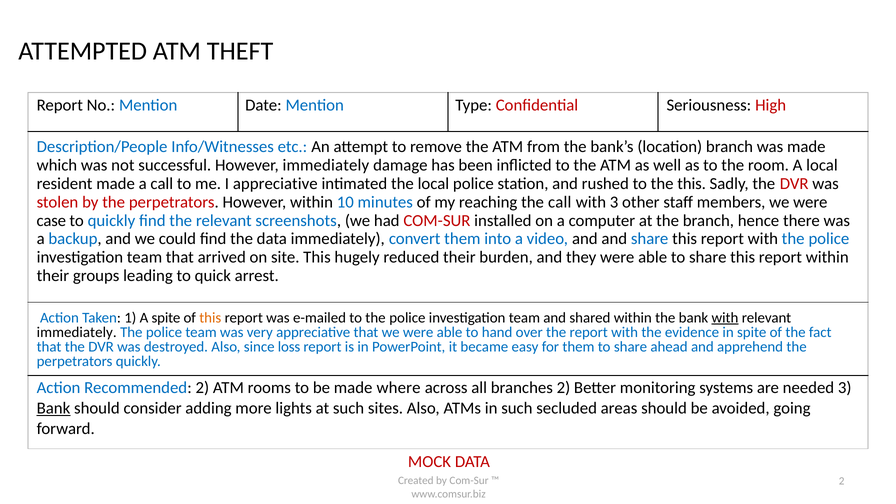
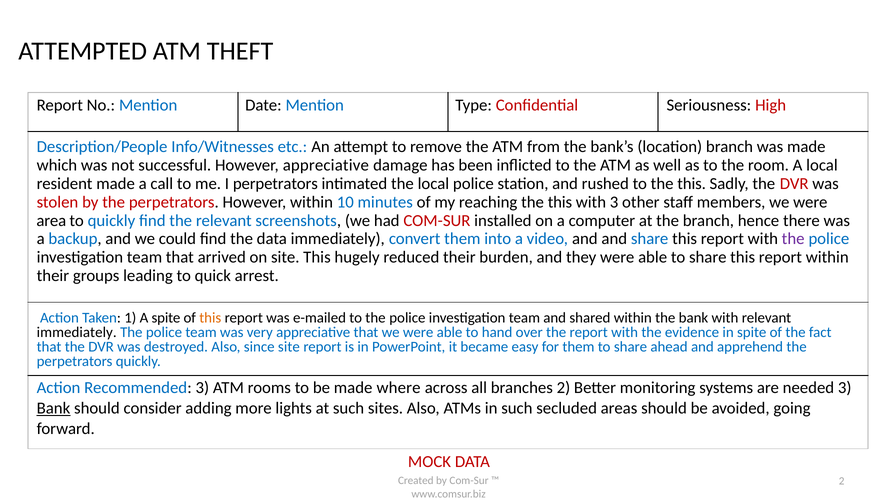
However immediately: immediately -> appreciative (326, 165)
I appreciative: appreciative -> perpetrators (275, 184)
reaching the call: call -> this (560, 202)
case: case -> area (51, 220)
the colour: blue -> purple (793, 239)
with underline: present -> none (725, 318)
since loss: loss -> site (289, 347)
Recommended 2: 2 -> 3 (202, 388)
